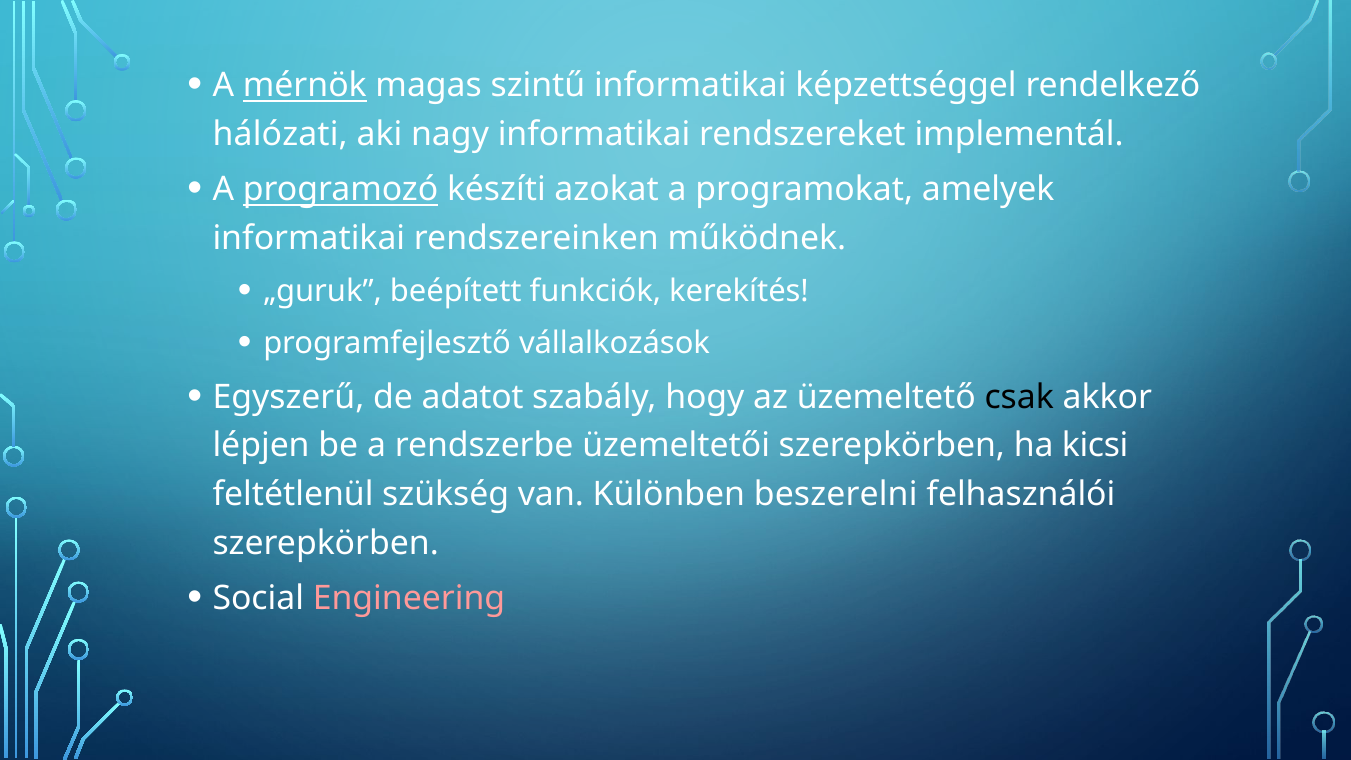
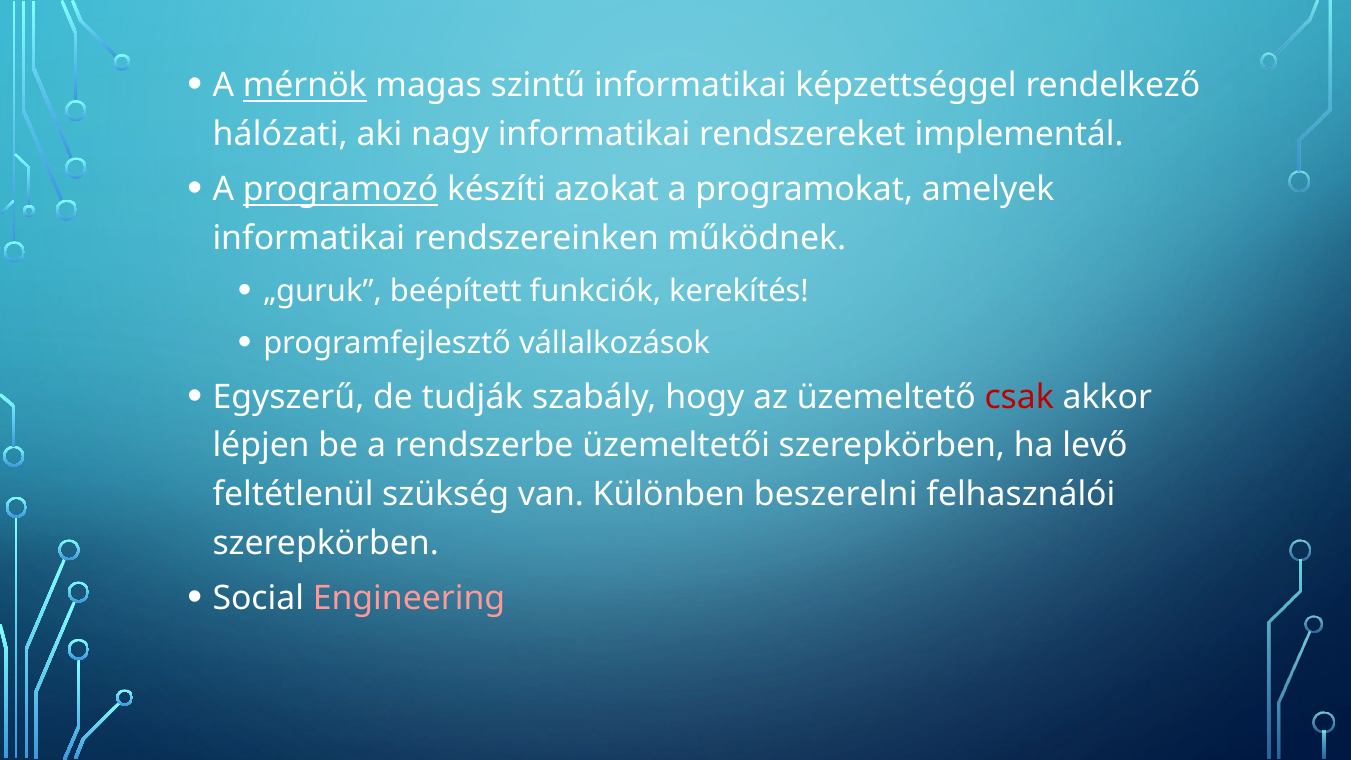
adatot: adatot -> tudják (472, 397)
csak colour: black -> red (1019, 397)
kicsi: kicsi -> levő (1095, 446)
